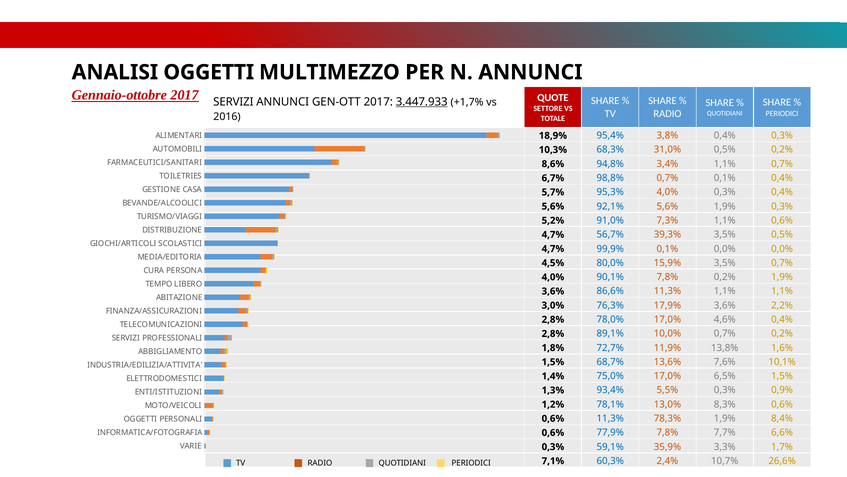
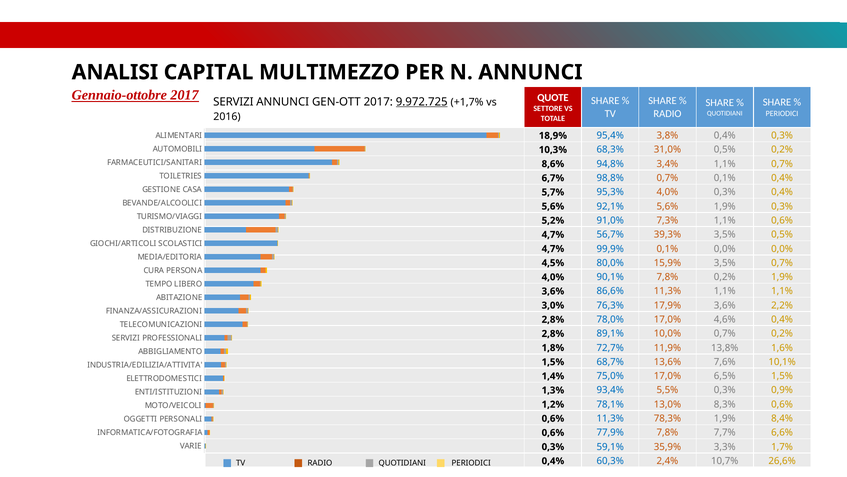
ANALISI OGGETTI: OGGETTI -> CAPITAL (209, 72)
3.447.933: 3.447.933 -> 9.972.725 (422, 102)
7,1%: 7,1% -> 0,4% (553, 460)
